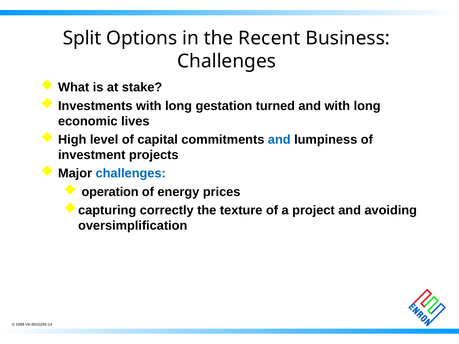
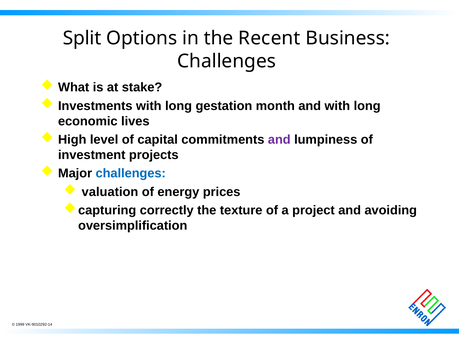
turned: turned -> month (275, 106)
and colour: blue -> purple (279, 140)
operation: operation -> valuation (110, 192)
